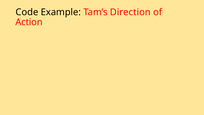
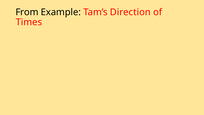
Code: Code -> From (27, 12)
Action: Action -> Times (29, 22)
